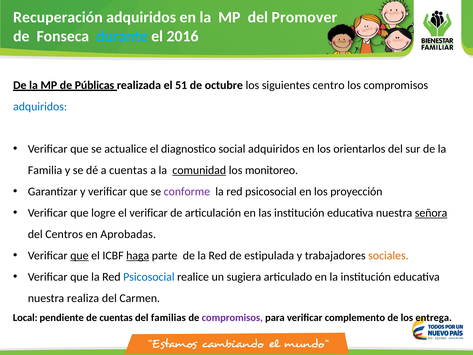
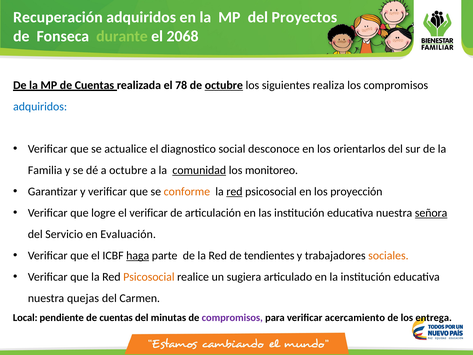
Promover: Promover -> Proyectos (304, 17)
durante colour: light blue -> light green (122, 36)
2016: 2016 -> 2068 (183, 36)
MP de Públicas: Públicas -> Cuentas (94, 85)
51: 51 -> 78 (181, 85)
octubre underline: none -> present (224, 85)
centro: centro -> realiza (329, 85)
social adquiridos: adquiridos -> desconoce (274, 149)
a cuentas: cuentas -> octubre (128, 170)
conforme colour: purple -> orange (187, 192)
red underline: none -> present (234, 192)
Centros: Centros -> Servicio (64, 234)
Aprobadas: Aprobadas -> Evaluación (128, 234)
que underline: present -> none (79, 255)
estipulada: estipulada -> tendientes (269, 255)
Psicosocial colour: blue -> orange (149, 277)
realiza: realiza -> quejas (83, 298)
familias: familias -> minutas (168, 318)
complemento: complemento -> acercamiento (355, 318)
